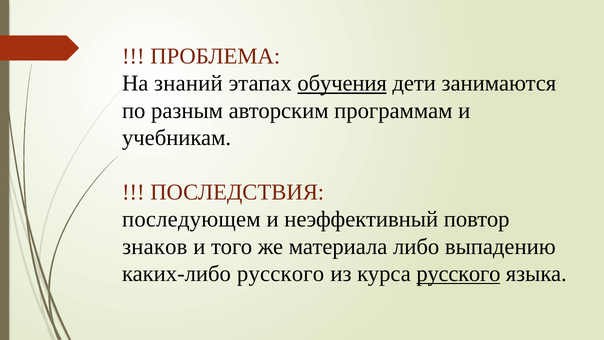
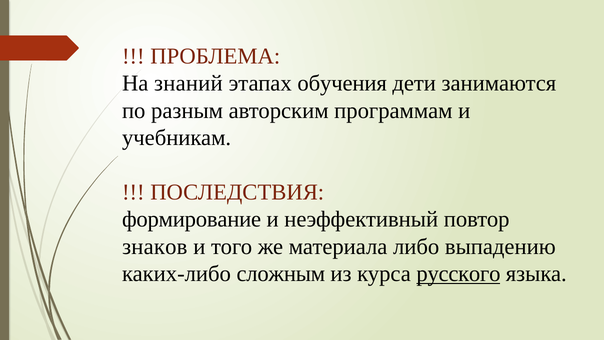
обучения underline: present -> none (342, 83)
последующем: последующем -> формирование (192, 219)
каких-либо русского: русского -> сложным (281, 274)
